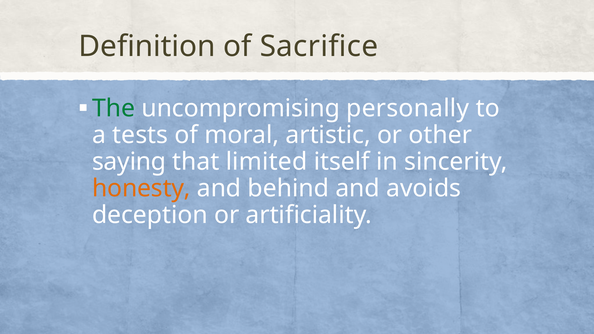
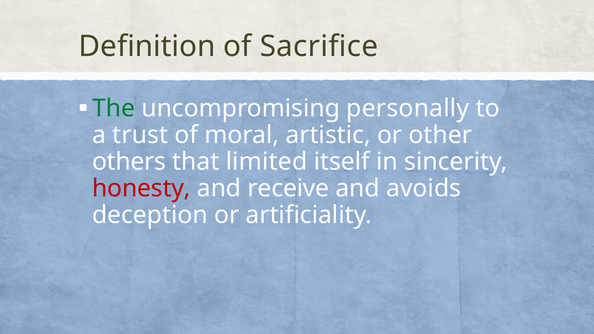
tests: tests -> trust (140, 135)
saying: saying -> others (129, 162)
honesty colour: orange -> red (141, 188)
behind: behind -> receive (288, 188)
